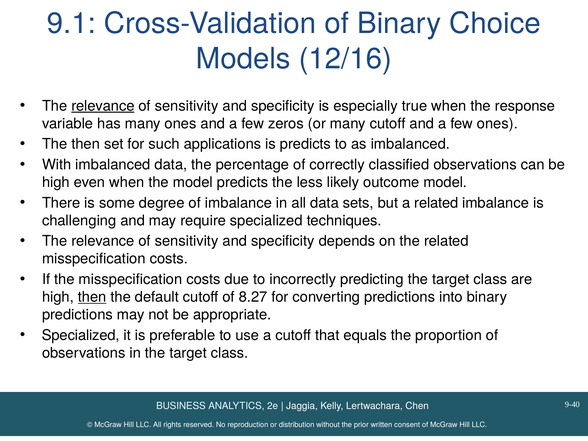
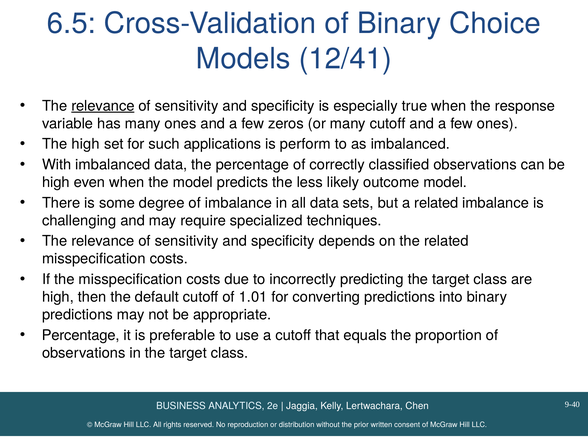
9.1: 9.1 -> 6.5 (71, 24)
12/16: 12/16 -> 12/41 (345, 59)
The then: then -> high (86, 144)
is predicts: predicts -> perform (305, 144)
then underline: present -> none (92, 297)
8.27: 8.27 -> 1.01 (253, 297)
Specialized: Specialized -> Percentage (81, 335)
